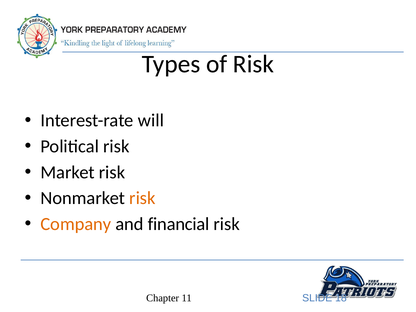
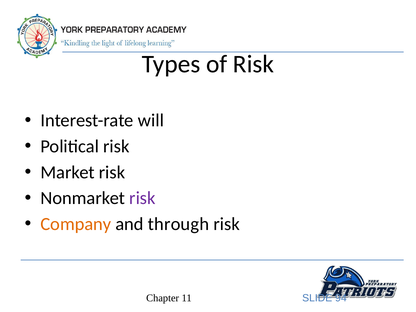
risk colour: orange -> purple (142, 198)
financial: financial -> through (178, 224)
18: 18 -> 94 (341, 298)
